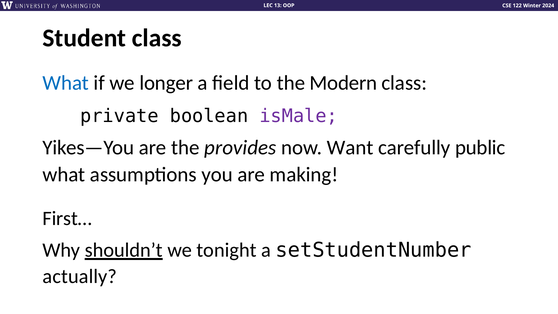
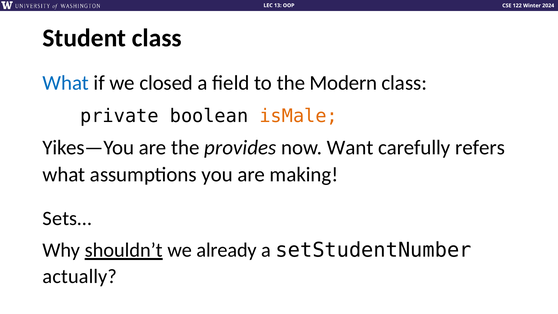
longer: longer -> closed (166, 83)
isMale colour: purple -> orange (299, 116)
public: public -> refers (480, 148)
First…: First… -> Sets… (67, 218)
tonight: tonight -> already (227, 250)
